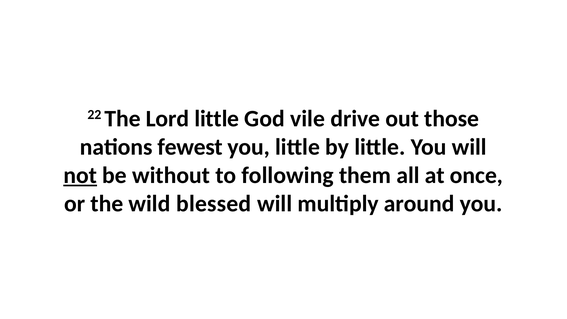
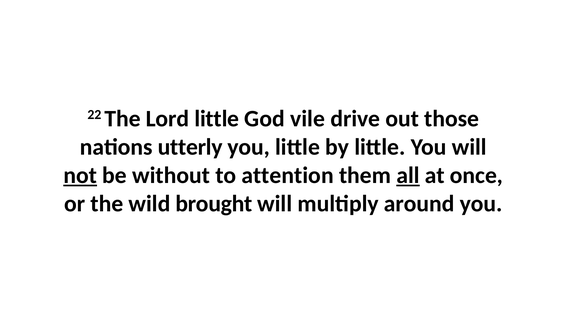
fewest: fewest -> utterly (190, 147)
following: following -> attention (288, 175)
all underline: none -> present (408, 175)
blessed: blessed -> brought (214, 204)
